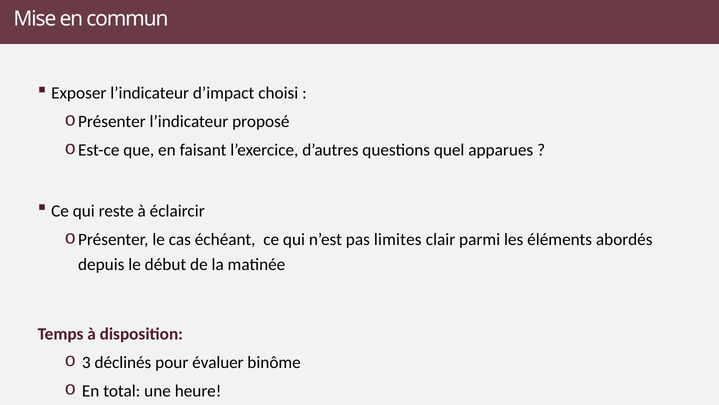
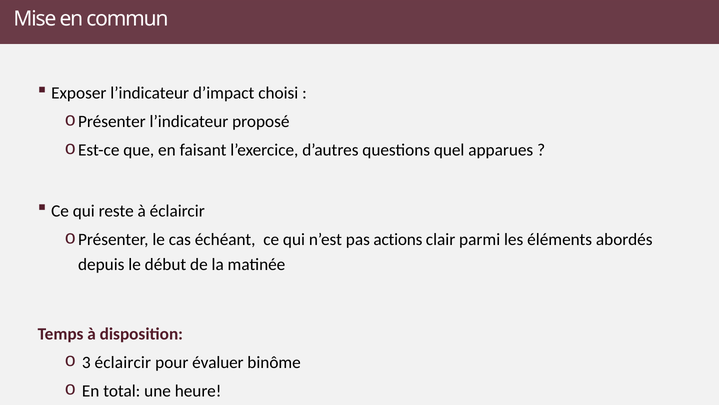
limites: limites -> actions (398, 239)
3 déclinés: déclinés -> éclaircir (123, 362)
